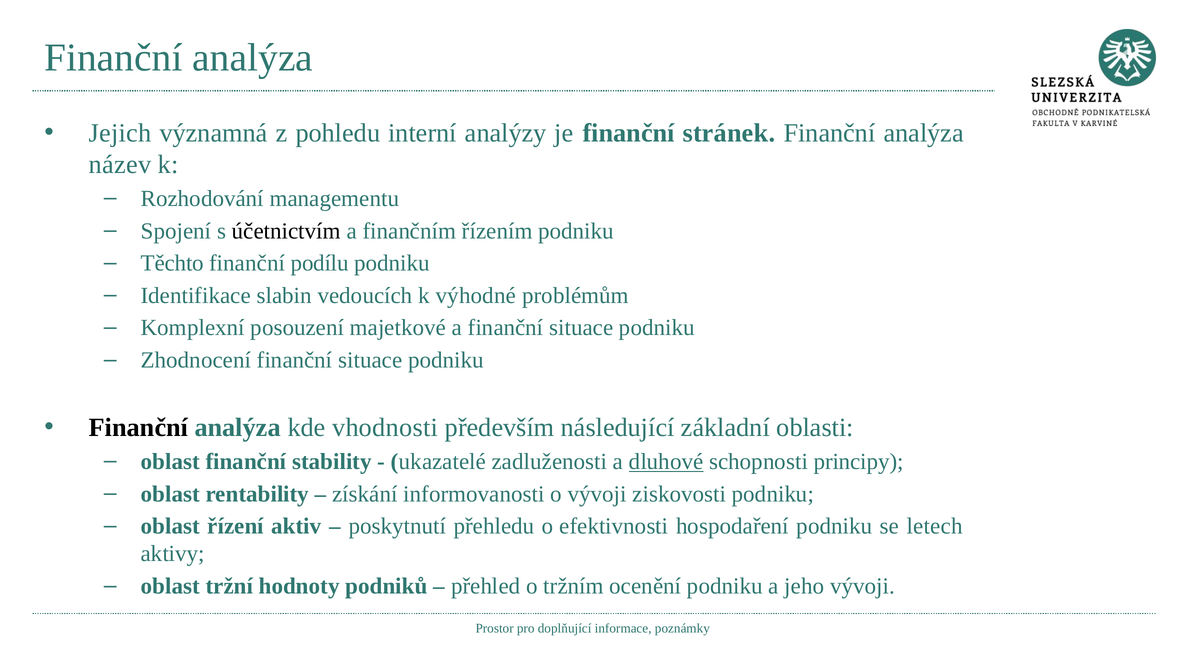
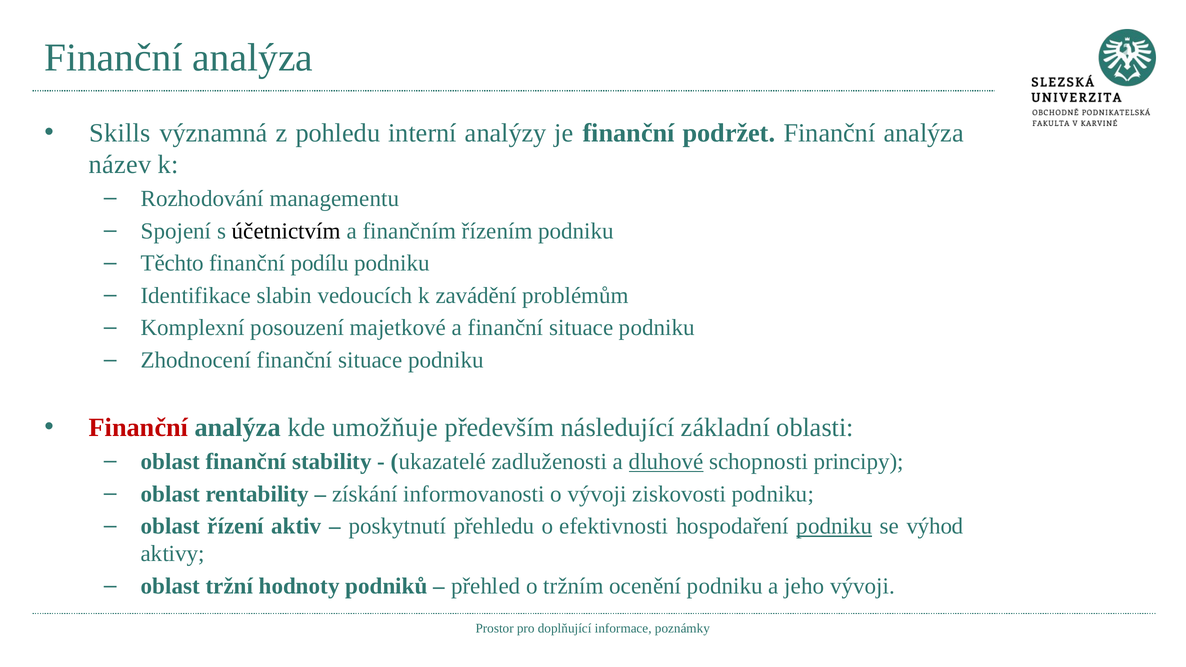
Jejich: Jejich -> Skills (120, 133)
stránek: stránek -> podržet (729, 133)
výhodné: výhodné -> zavádění (476, 296)
Finanční colour: black -> red (139, 428)
vhodnosti: vhodnosti -> umožňuje (385, 428)
podniku underline: none -> present (834, 526)
letech: letech -> výhod (935, 526)
